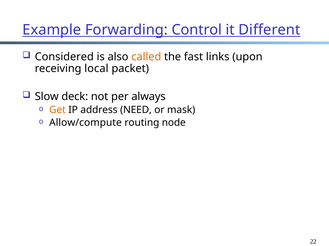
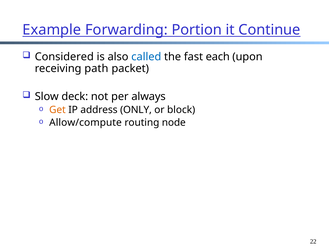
Control: Control -> Portion (197, 30)
Different: Different -> Continue (269, 30)
called colour: orange -> blue (146, 57)
links: links -> each (218, 57)
local: local -> path (96, 69)
NEED: NEED -> ONLY (136, 110)
mask: mask -> block (181, 110)
